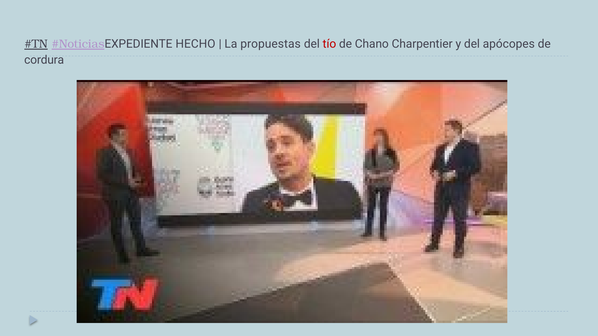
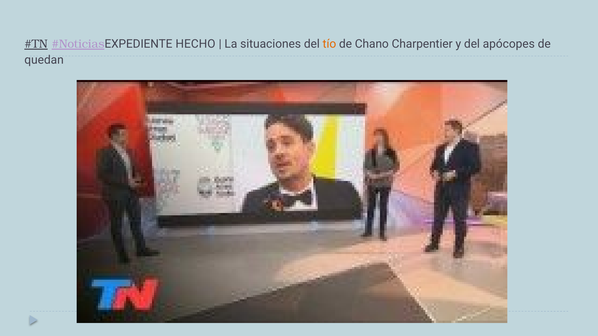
propuestas: propuestas -> situaciones (271, 44)
tío colour: red -> orange (329, 44)
cordura: cordura -> quedan (44, 60)
